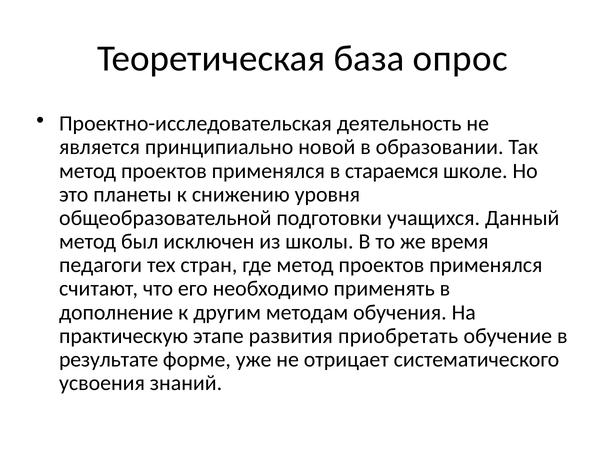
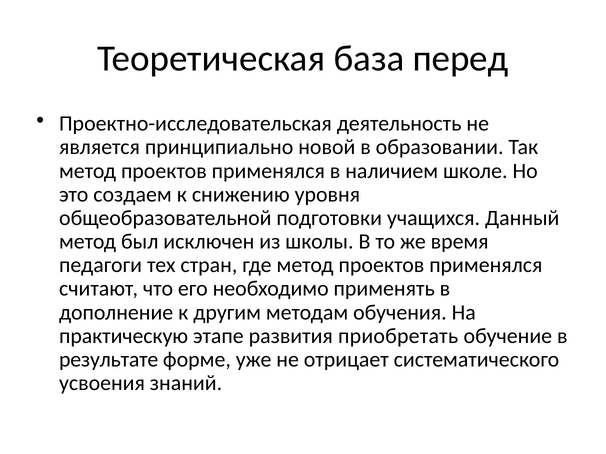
опрос: опрос -> перед (461, 59)
стараемся: стараемся -> наличием (392, 171)
планеты: планеты -> создаем (133, 195)
